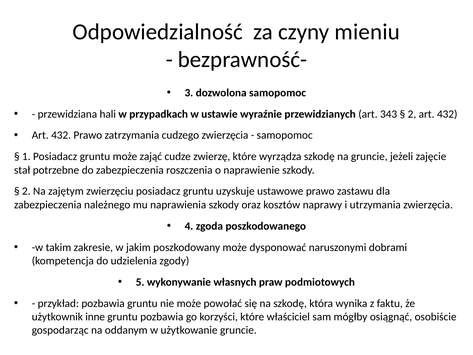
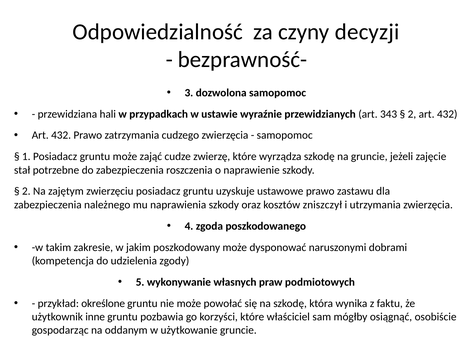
mieniu: mieniu -> decyzji (367, 32)
naprawy: naprawy -> zniszczył (322, 205)
przykład pozbawia: pozbawia -> określone (103, 303)
